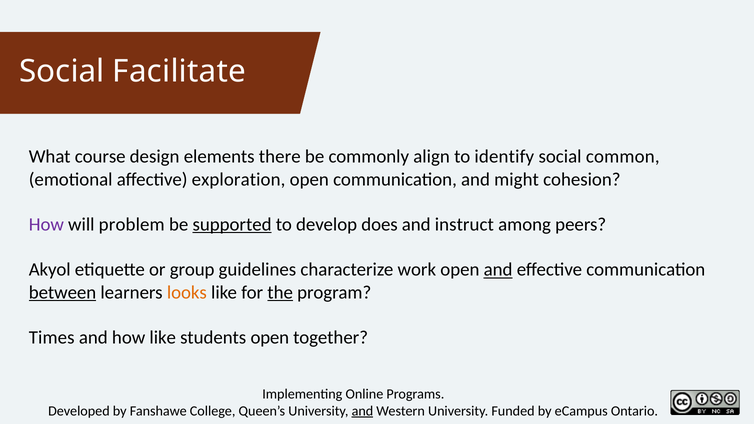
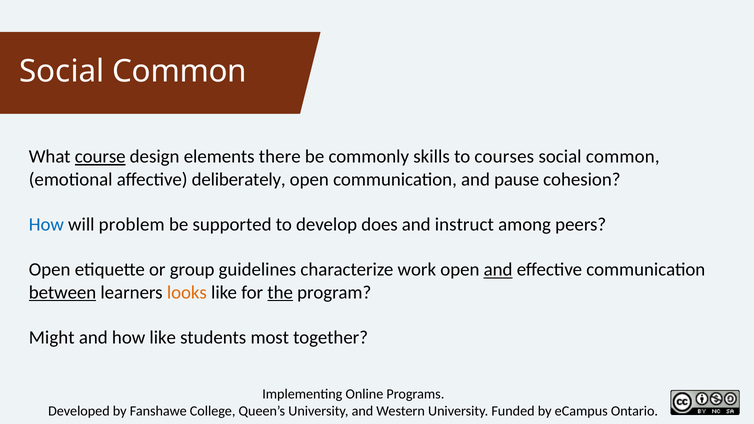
Facilitate: Facilitate -> Common (180, 72)
course underline: none -> present (100, 157)
align: align -> skills (432, 157)
identify: identify -> courses (504, 157)
exploration: exploration -> deliberately (239, 179)
might: might -> pause (517, 179)
How colour: purple -> blue (46, 225)
supported underline: present -> none (232, 225)
Akyol: Akyol -> Open (50, 270)
Times: Times -> Might (52, 338)
students open: open -> most (270, 338)
and underline: present -> none (362, 411)
